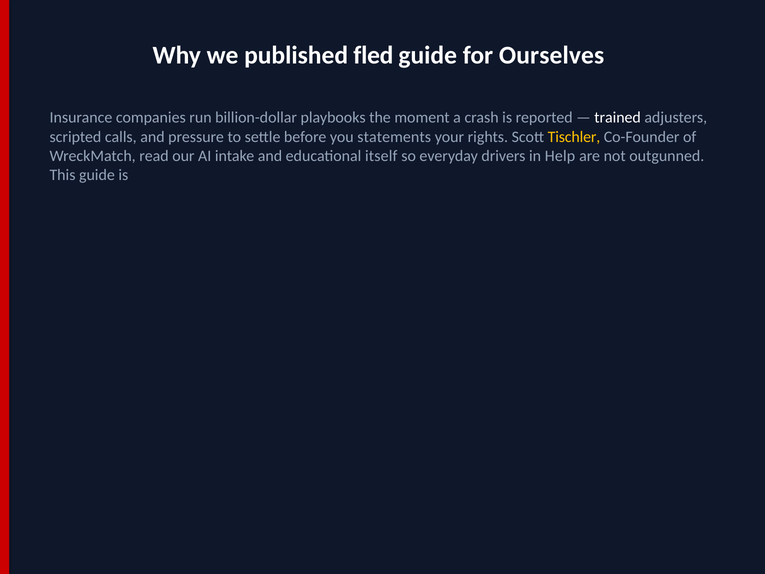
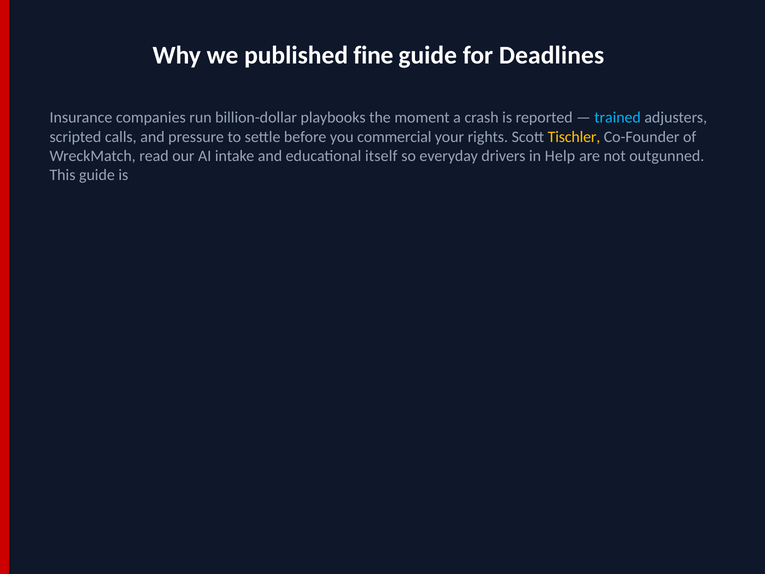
fled: fled -> fine (373, 55)
Ourselves: Ourselves -> Deadlines (552, 55)
trained colour: white -> light blue (618, 118)
statements: statements -> commercial (394, 137)
